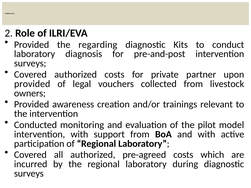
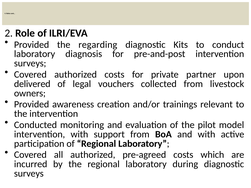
provided: provided -> delivered (32, 84)
